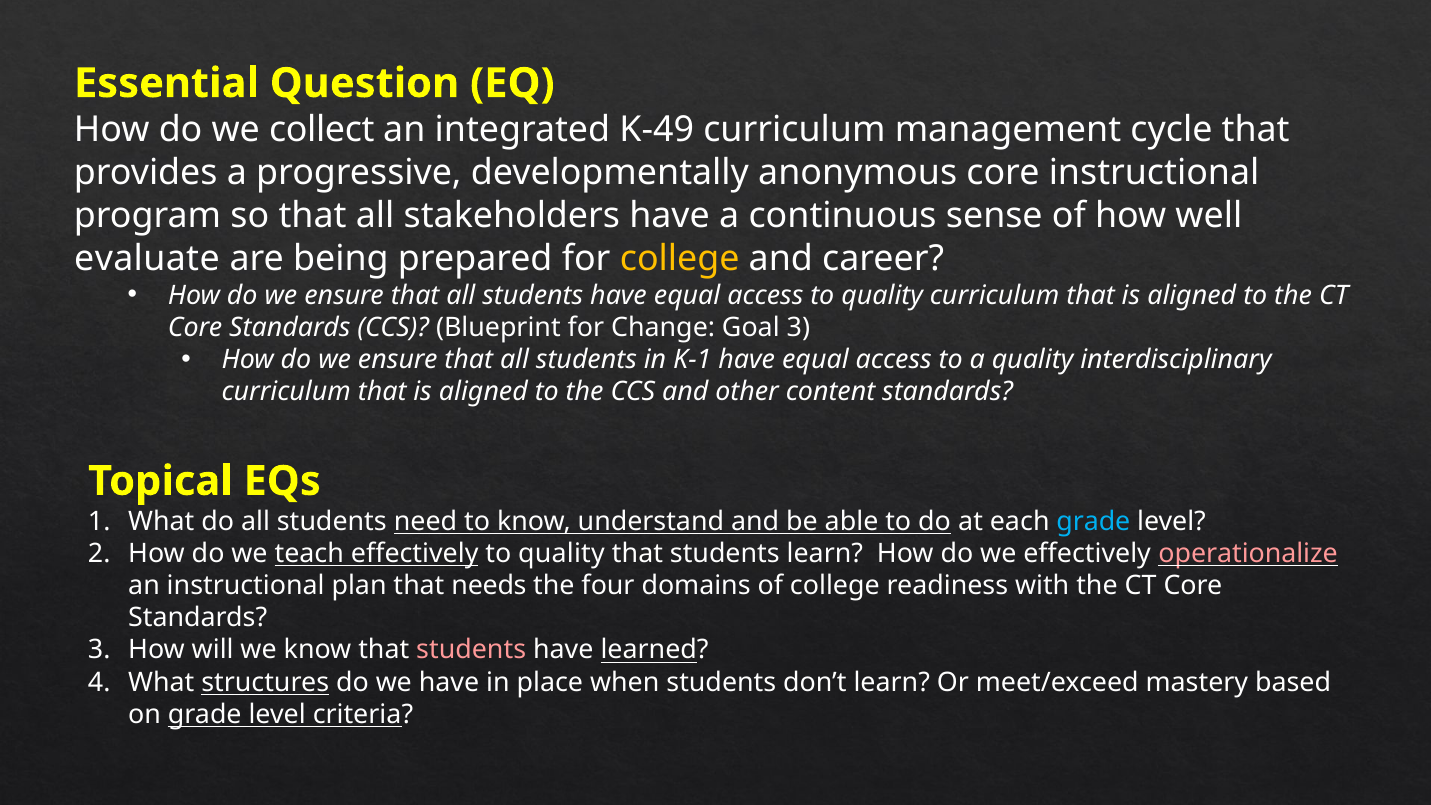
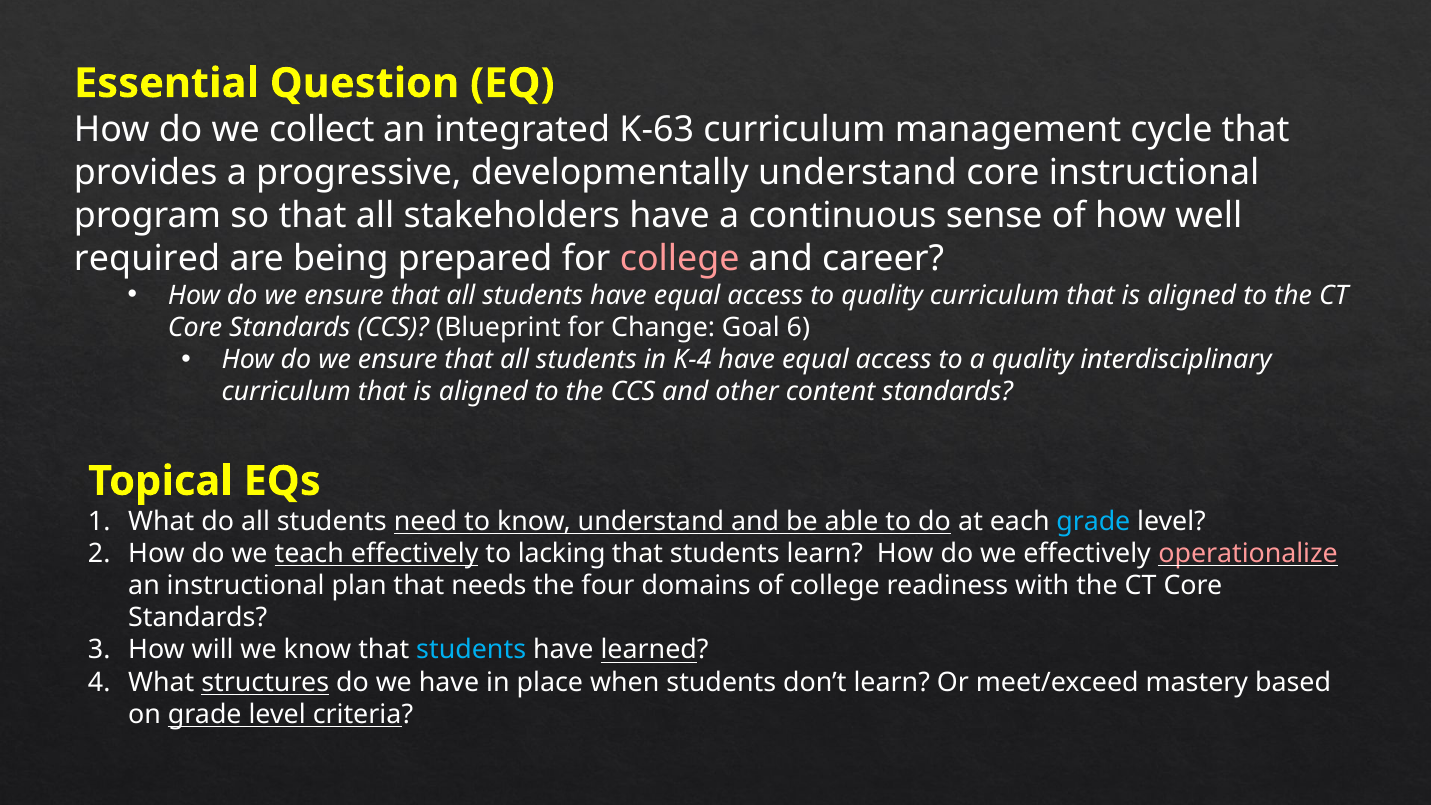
K-49: K-49 -> K-63 (657, 129)
developmentally anonymous: anonymous -> understand (858, 172)
evaluate: evaluate -> required (147, 258)
college colour: yellow -> pink (680, 258)
Goal 3: 3 -> 6 (798, 327)
K-1: K-1 -> K-4 (692, 360)
effectively to quality: quality -> lacking (562, 553)
students colour: pink -> light blue (471, 650)
